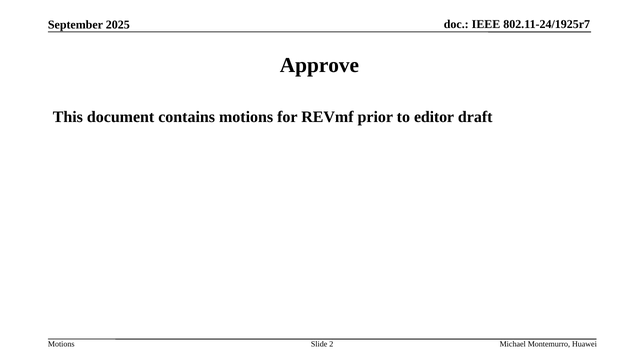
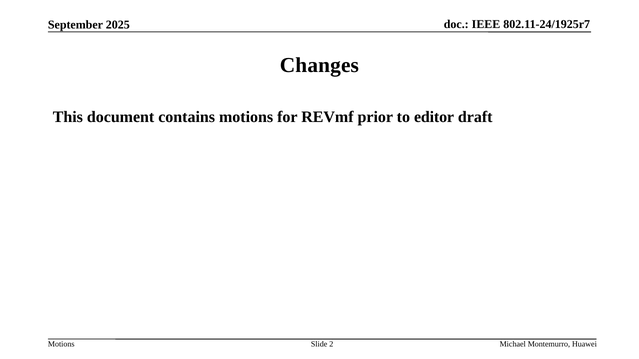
Approve: Approve -> Changes (319, 65)
